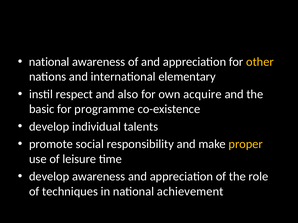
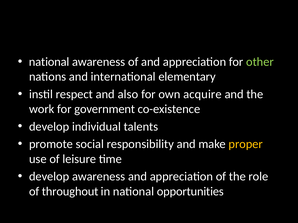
other colour: yellow -> light green (260, 62)
basic: basic -> work (42, 109)
programme: programme -> government (105, 109)
techniques: techniques -> throughout (70, 192)
achievement: achievement -> opportunities (190, 192)
